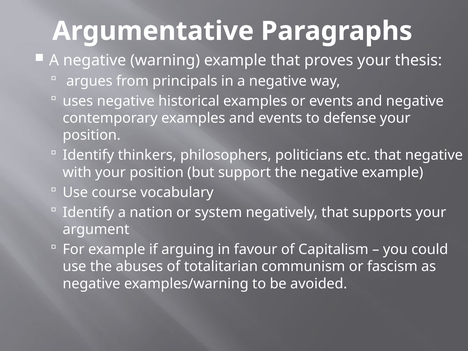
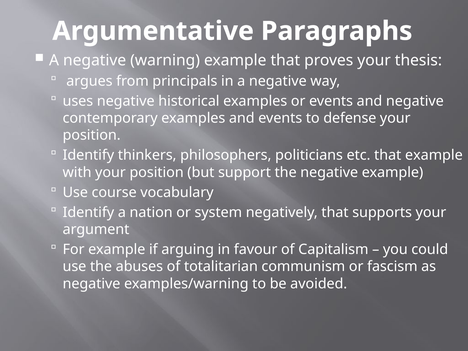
that negative: negative -> example (434, 155)
